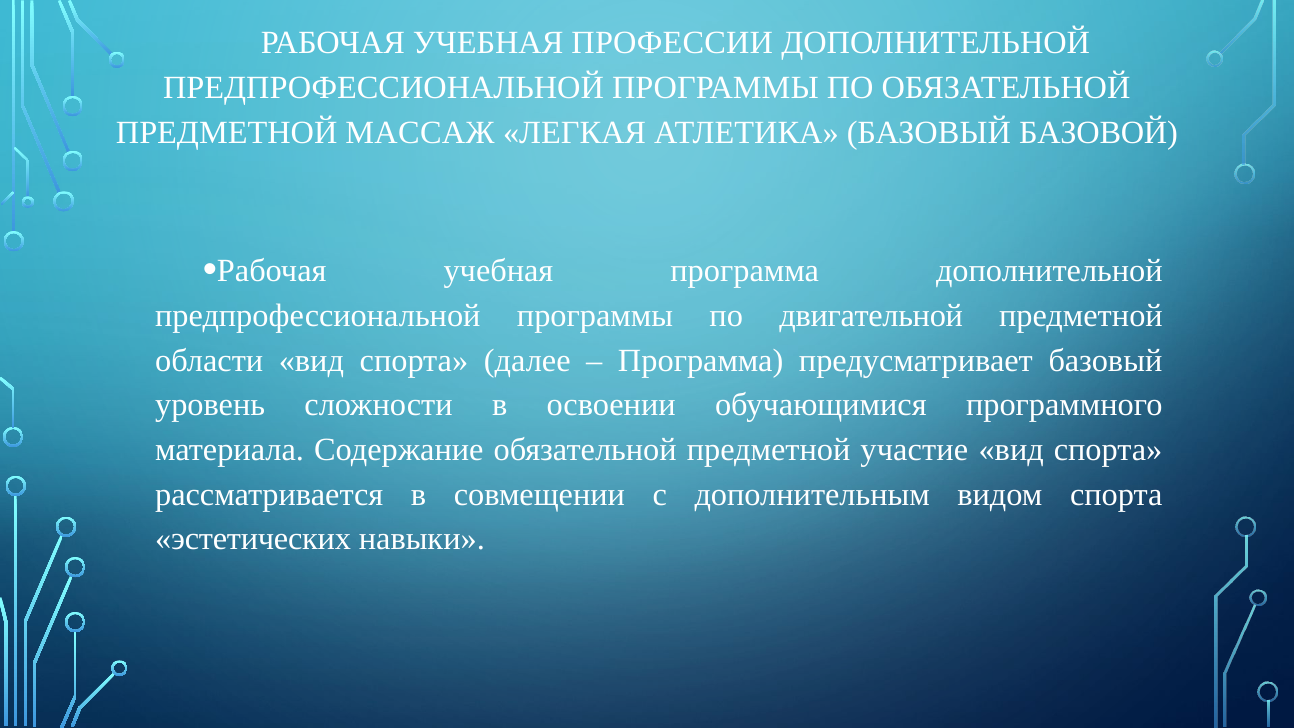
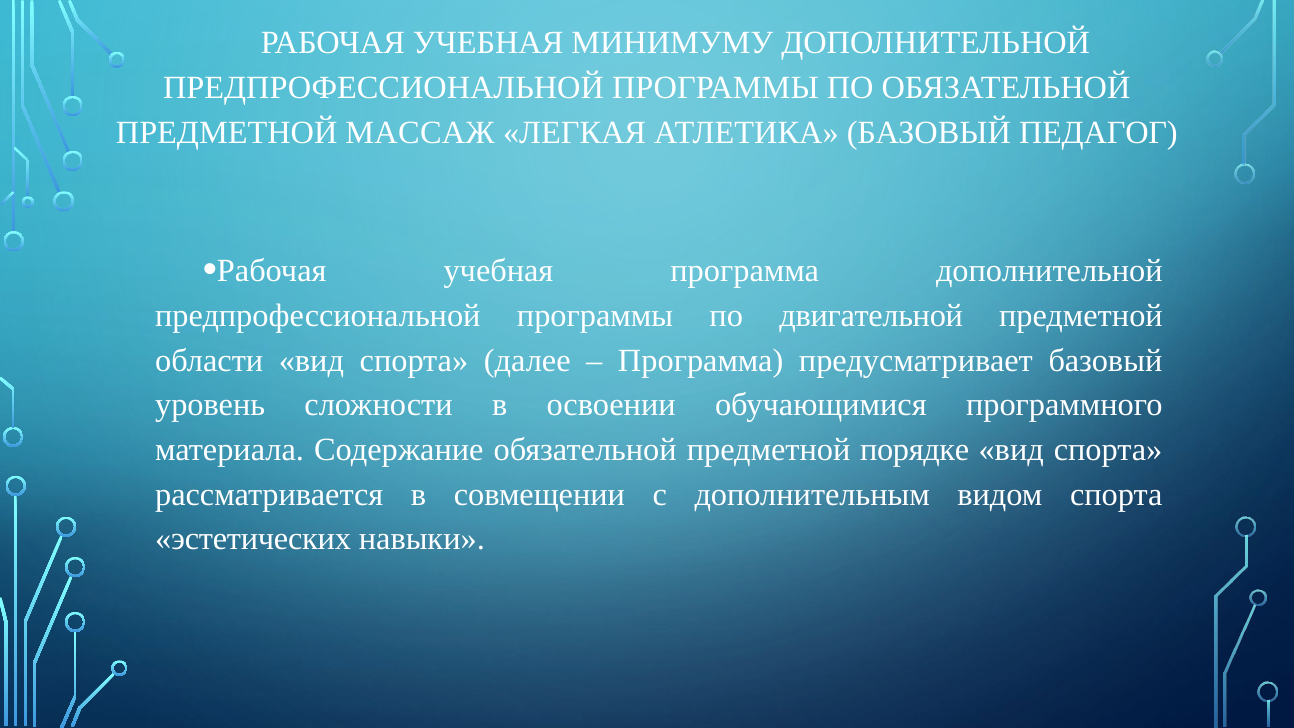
ПРОФЕССИИ: ПРОФЕССИИ -> МИНИМУМУ (672, 43)
БАЗОВОЙ: БАЗОВОЙ -> ПЕДАГОГ (1098, 132)
участие: участие -> порядке (915, 450)
